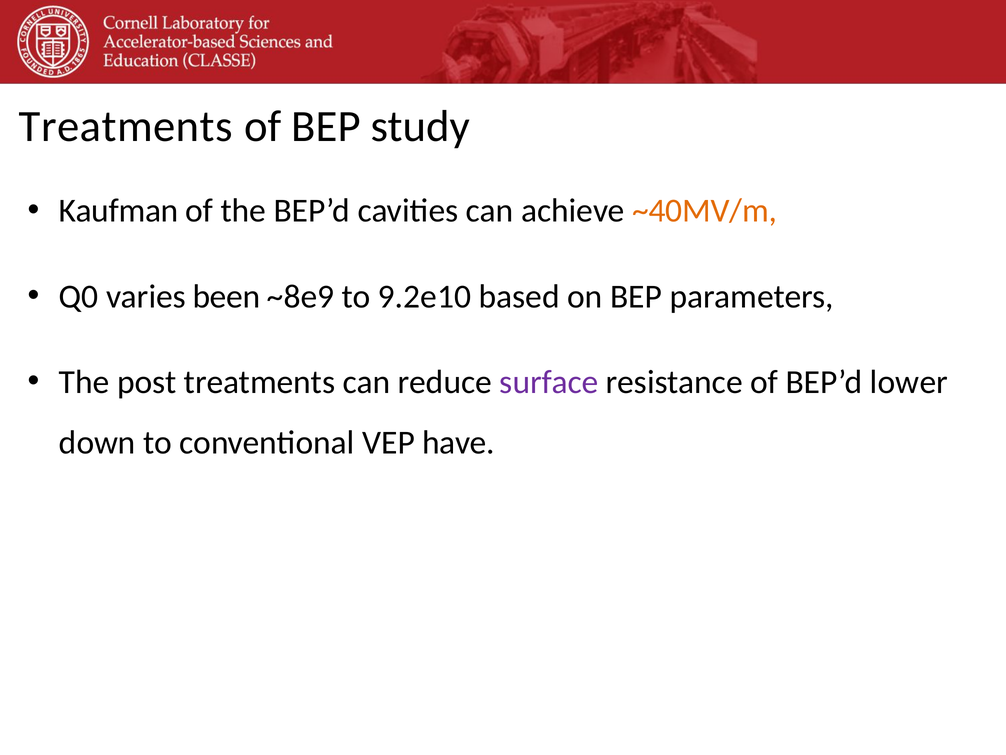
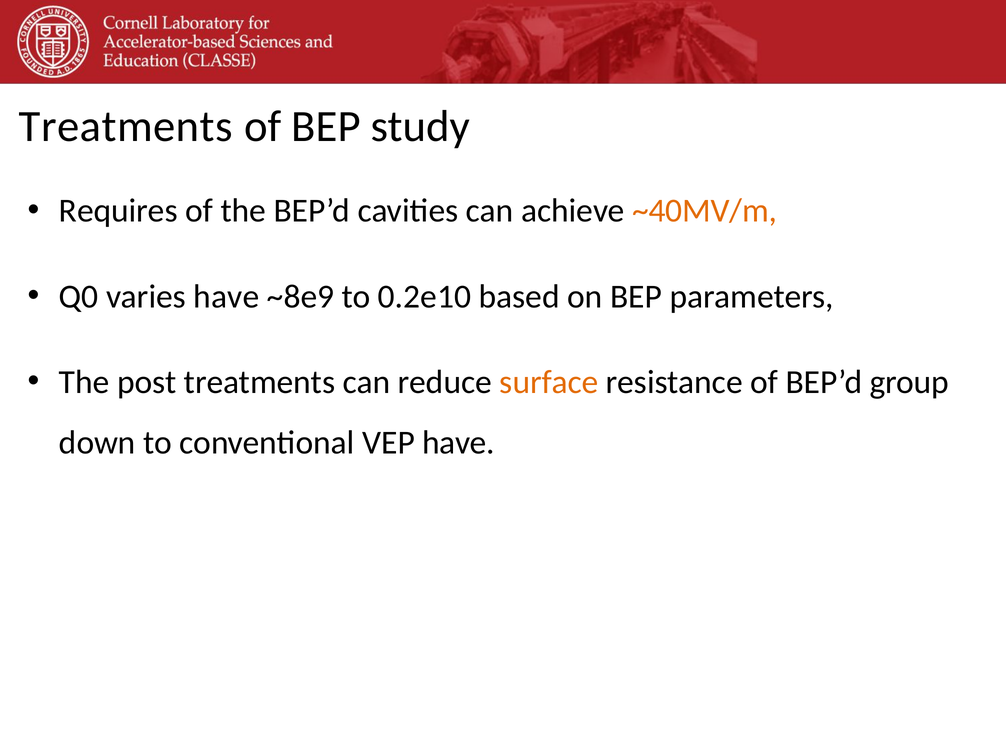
Kaufman: Kaufman -> Requires (118, 211)
varies been: been -> have (226, 296)
9.2e10: 9.2e10 -> 0.2e10 (425, 296)
surface colour: purple -> orange (549, 382)
lower: lower -> group (909, 382)
